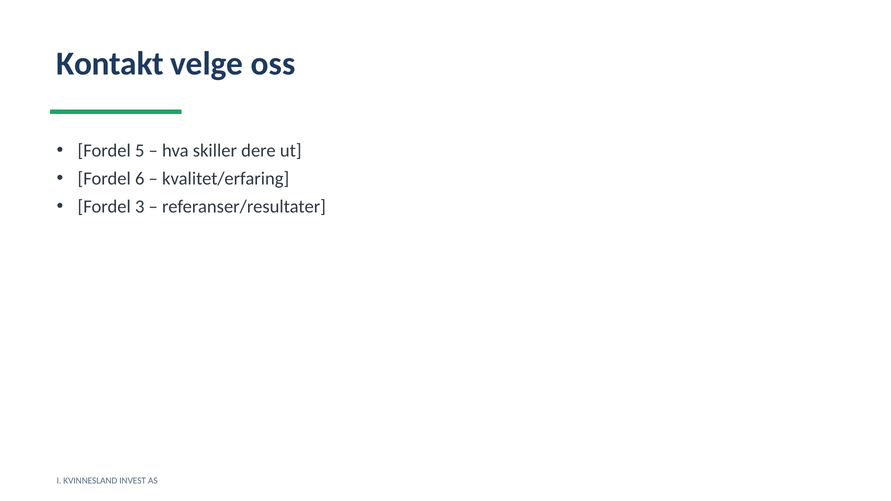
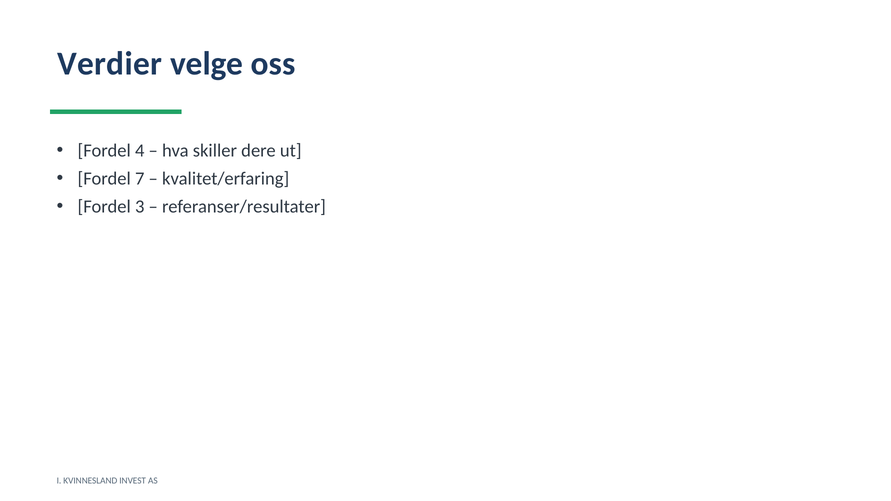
Kontakt: Kontakt -> Verdier (110, 64)
5: 5 -> 4 (140, 151)
6: 6 -> 7 (140, 179)
